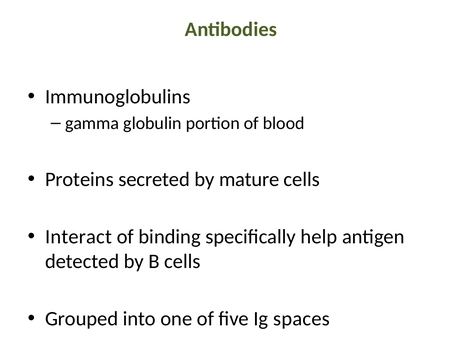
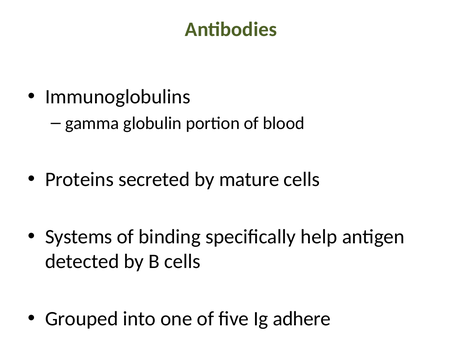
Interact: Interact -> Systems (79, 237)
spaces: spaces -> adhere (302, 319)
